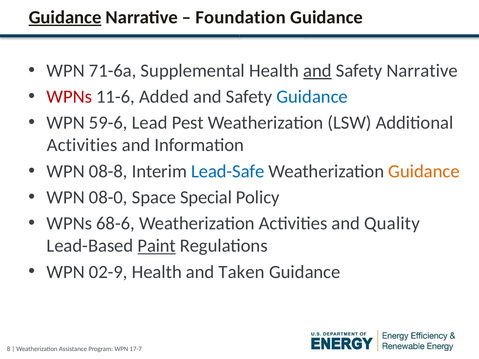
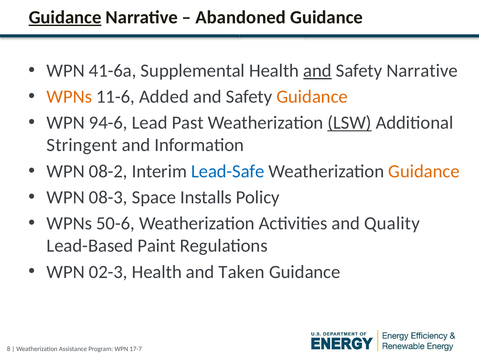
Foundation: Foundation -> Abandoned (241, 17)
71-6a: 71-6a -> 41-6a (113, 71)
WPNs colour: red -> orange (69, 97)
Guidance colour: blue -> orange (312, 97)
59-6: 59-6 -> 94-6 (108, 123)
Pest: Pest -> Past (188, 123)
LSW underline: none -> present (350, 123)
Activities: Activities -> Stringent (82, 145)
08-8: 08-8 -> 08-2 (108, 171)
08-0: 08-0 -> 08-3 (108, 197)
Special: Special -> Installs (206, 197)
68-6: 68-6 -> 50-6 (116, 224)
Paint underline: present -> none (157, 246)
02-9: 02-9 -> 02-3 (108, 272)
